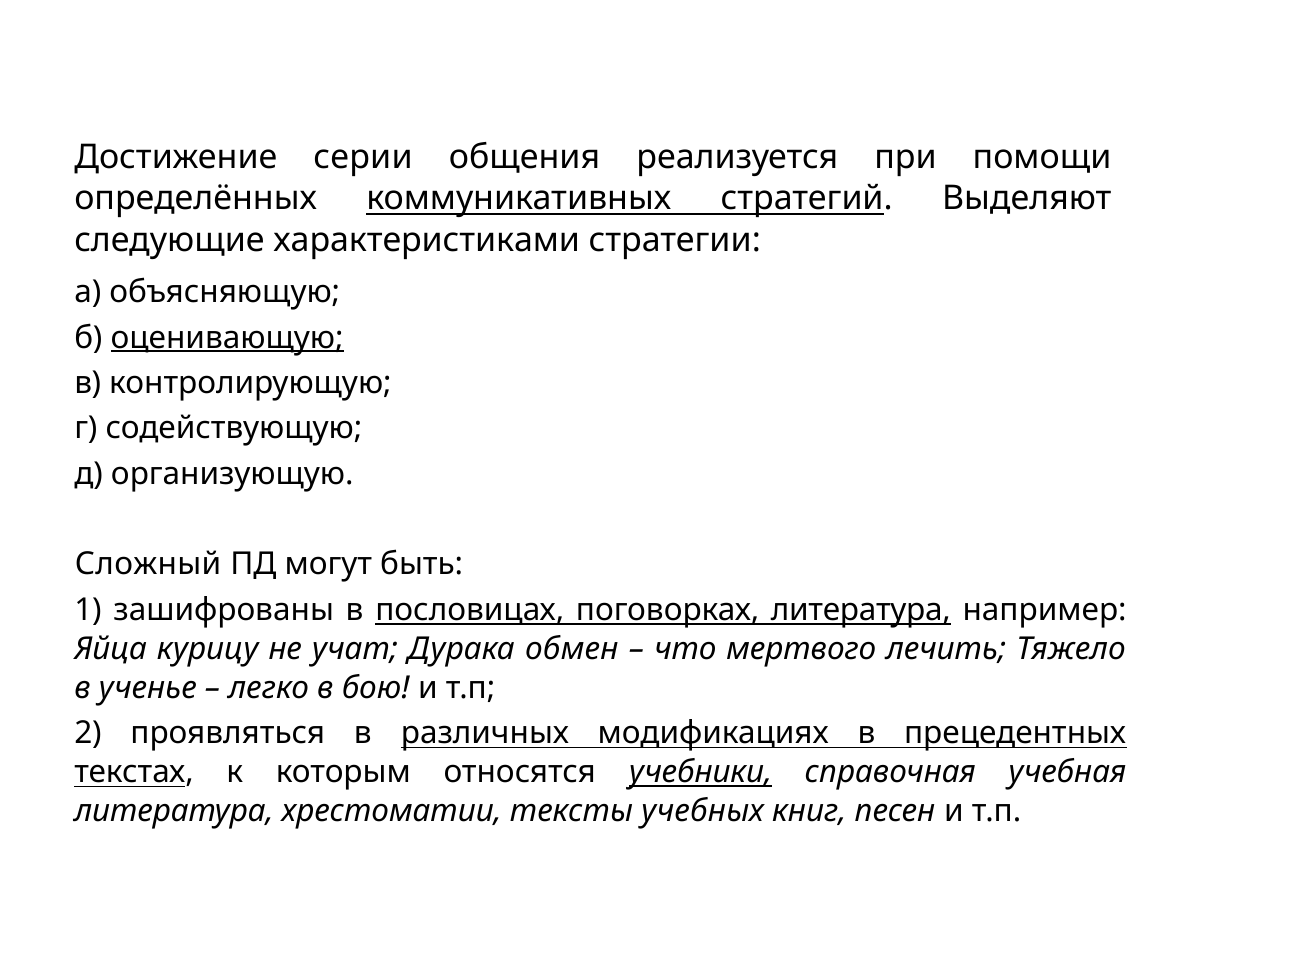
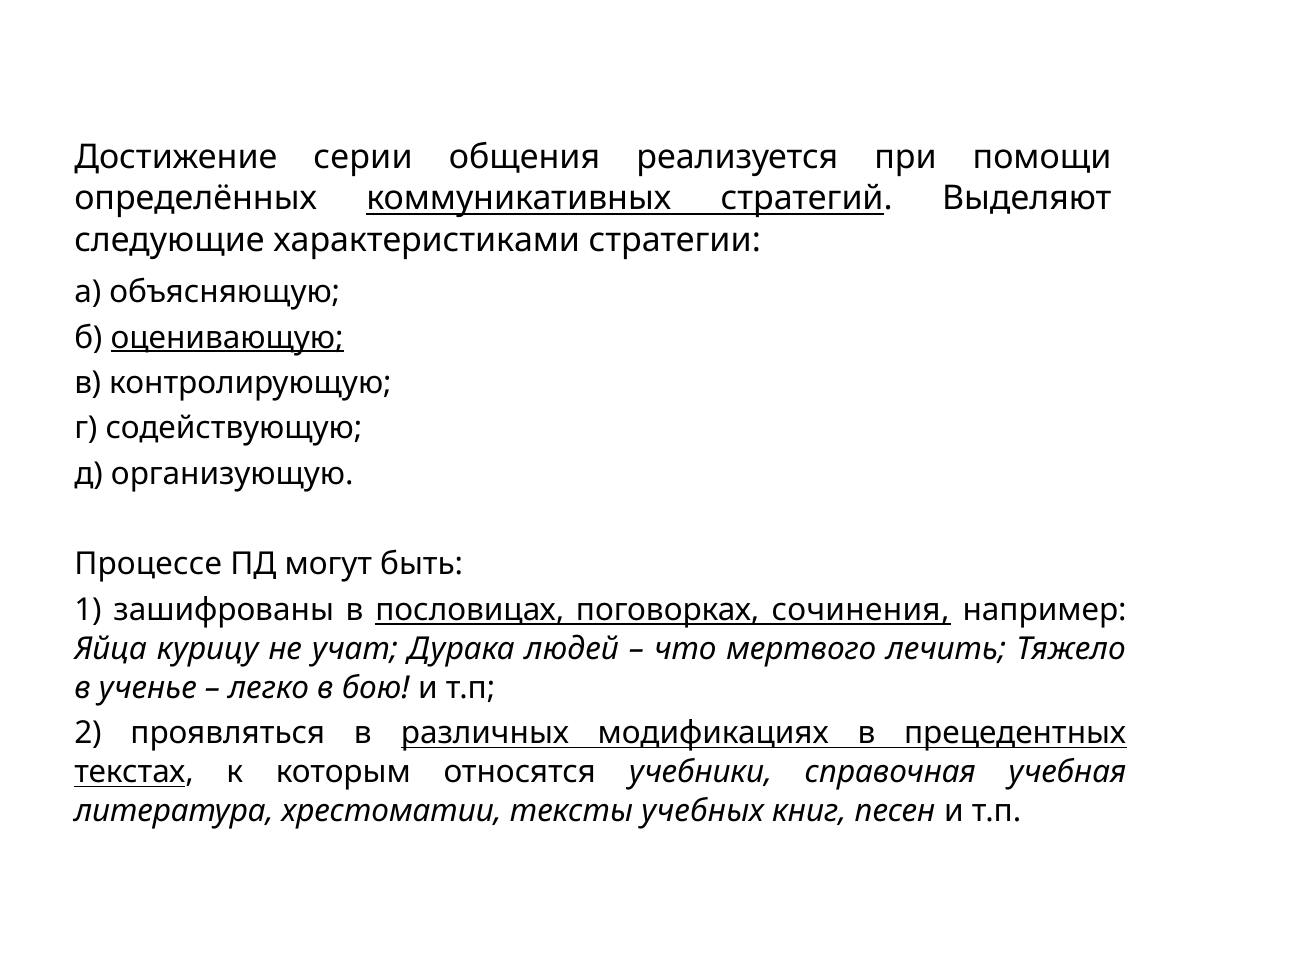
Сложный: Сложный -> Процессе (148, 564)
поговорках литература: литература -> сочинения (861, 610)
обмен: обмен -> людей (572, 649)
учебники underline: present -> none (701, 772)
